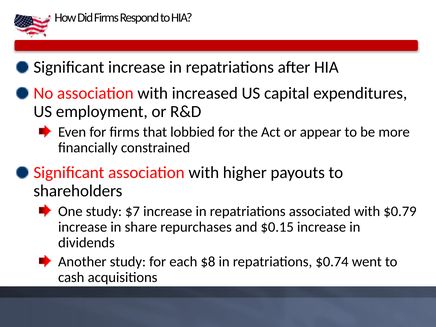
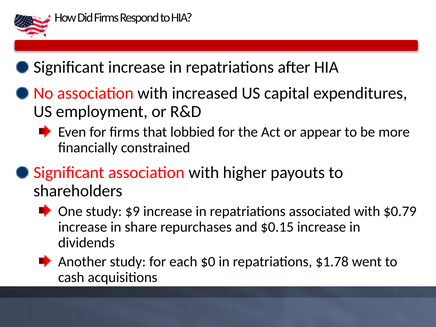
$7: $7 -> $9 (133, 211)
$8: $8 -> $0 (208, 262)
$0.74: $0.74 -> $1.78 (332, 262)
